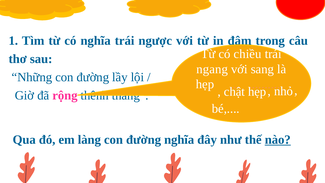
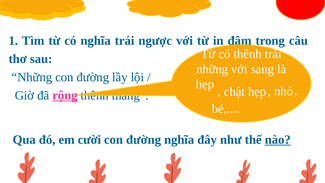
có chiều: chiều -> thênh (248, 54)
ngang: ngang -> những (212, 69)
rộng underline: none -> present (65, 95)
làng: làng -> cười (89, 140)
